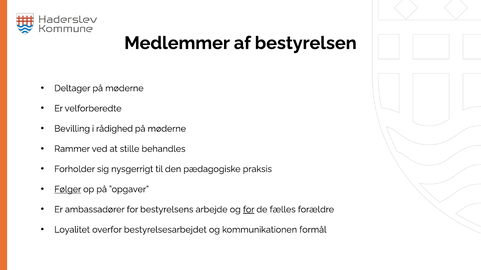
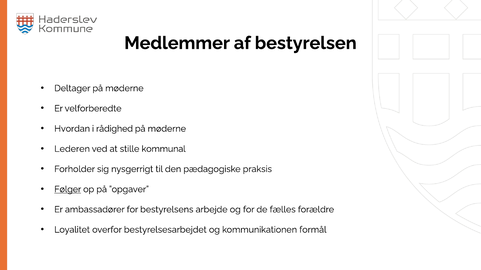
Bevilling: Bevilling -> Hvordan (72, 129)
Rammer: Rammer -> Lederen (72, 149)
behandles: behandles -> kommunal (164, 149)
for underline: present -> none (249, 210)
